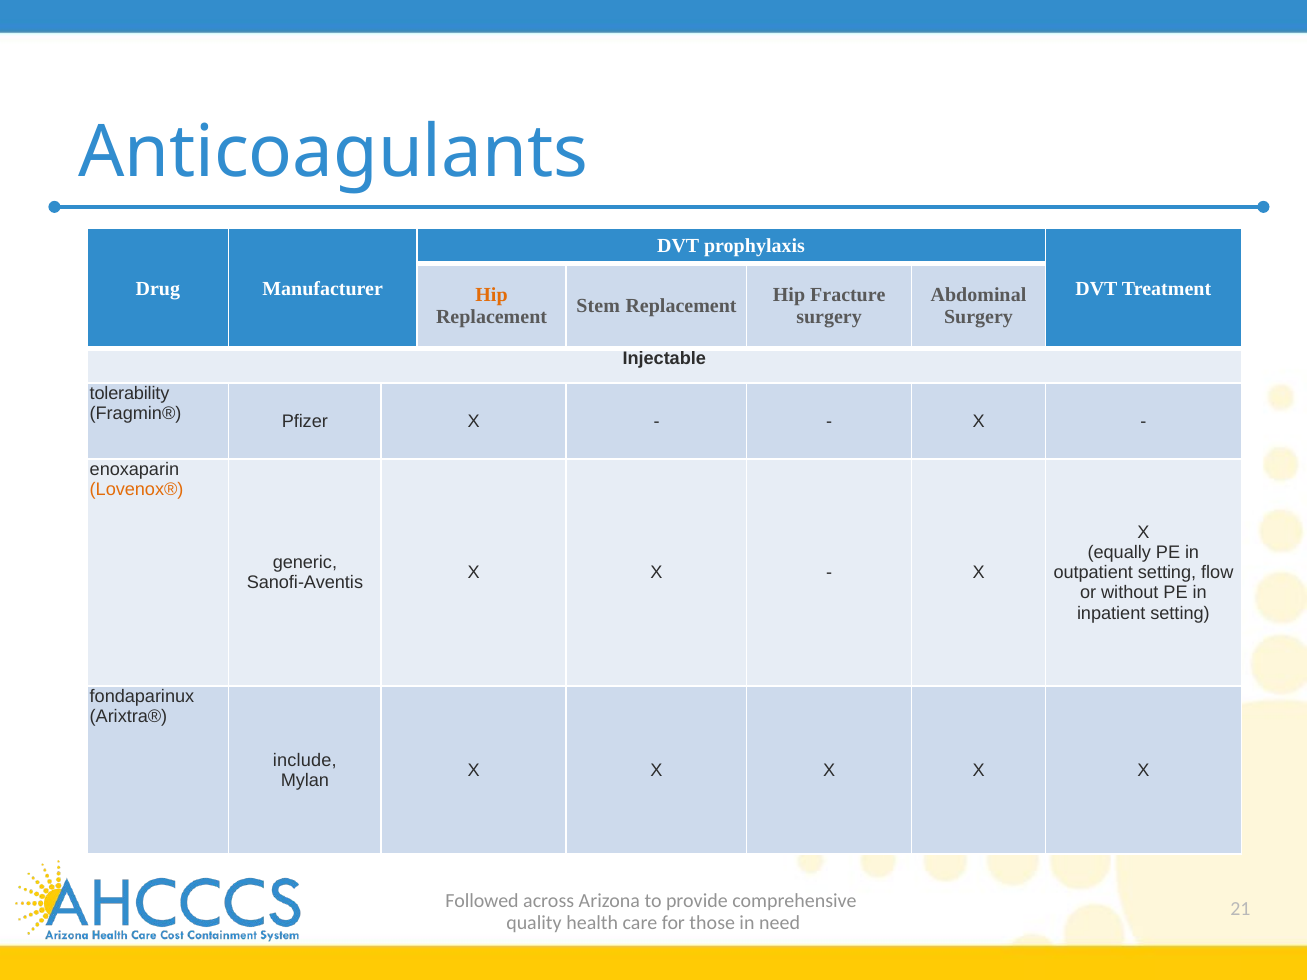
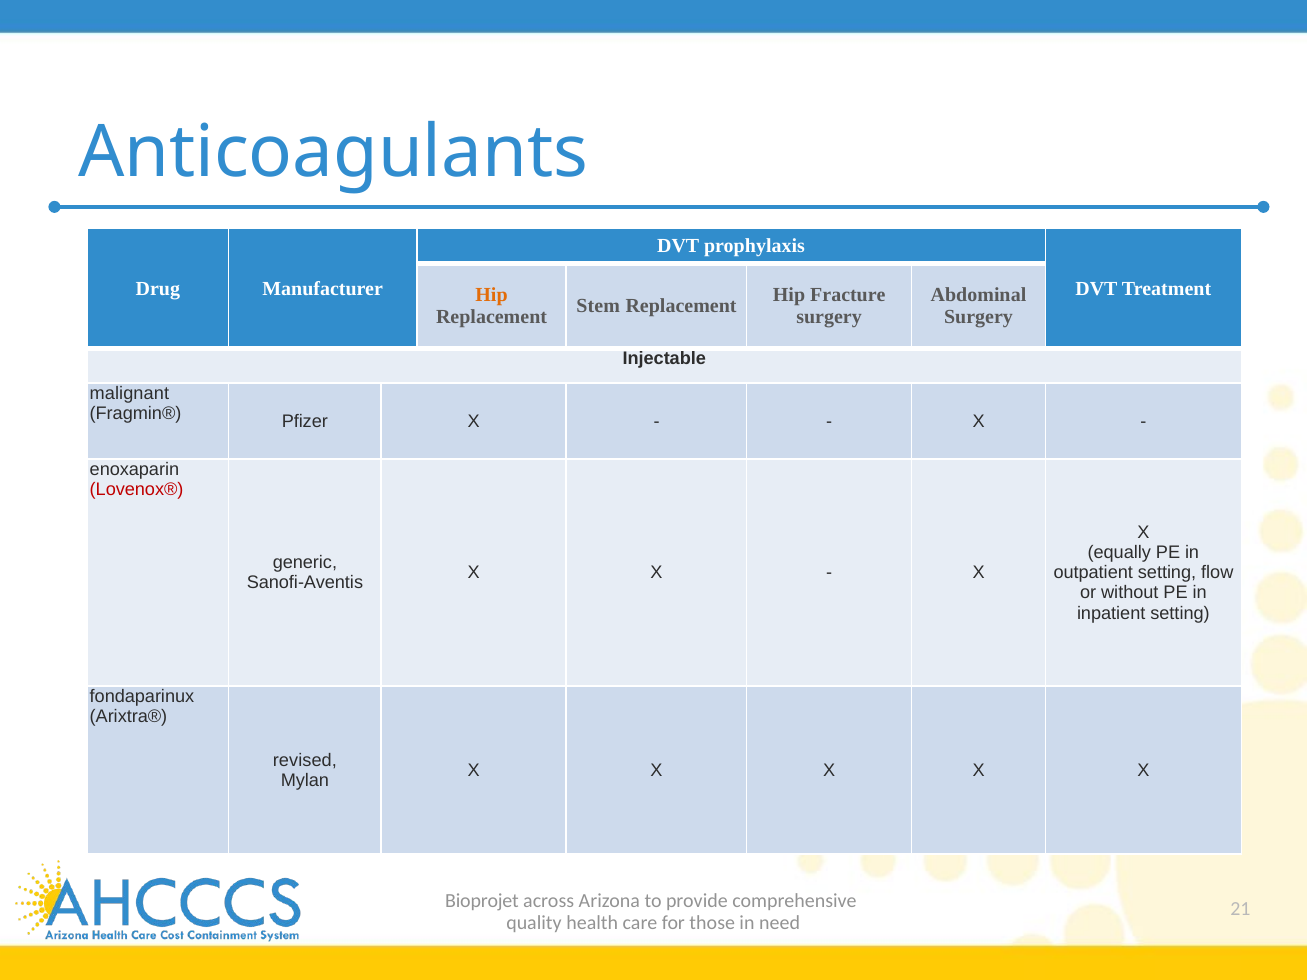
tolerability: tolerability -> malignant (129, 394)
Lovenox® colour: orange -> red (137, 490)
include: include -> revised (305, 760)
Followed: Followed -> Bioprojet (482, 901)
